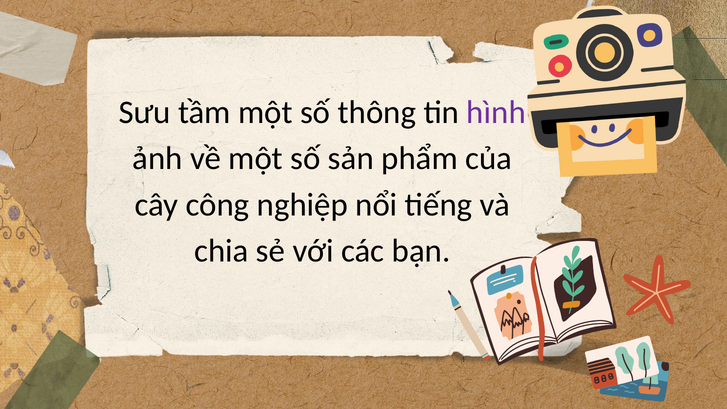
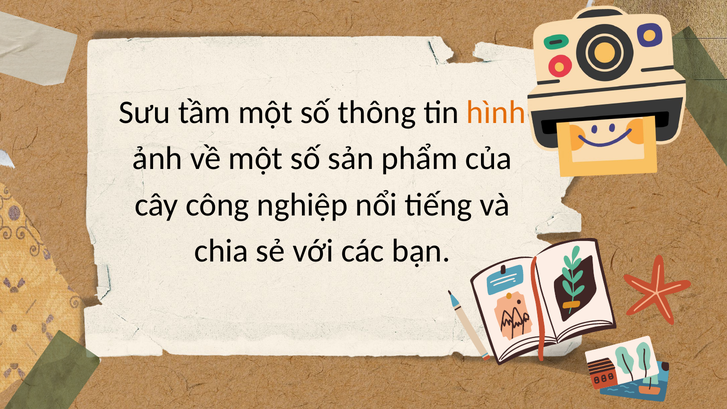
hình colour: purple -> orange (496, 113)
